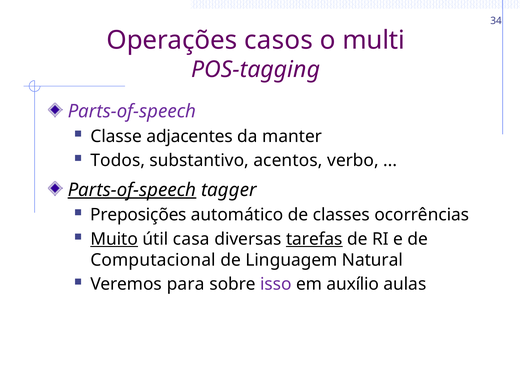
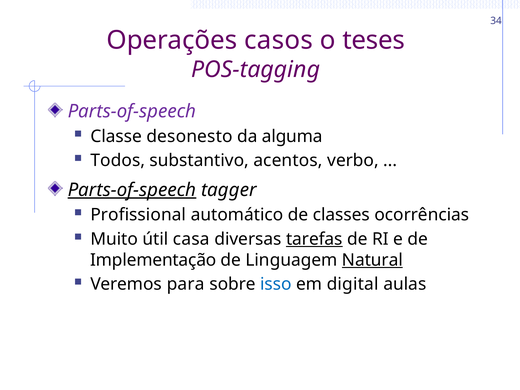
multi: multi -> teses (374, 40)
adjacentes: adjacentes -> desonesto (190, 136)
manter: manter -> alguma (292, 136)
Preposições: Preposições -> Profissional (138, 215)
Muito underline: present -> none (114, 239)
Computacional: Computacional -> Implementação (153, 260)
Natural underline: none -> present (372, 260)
isso colour: purple -> blue (276, 284)
auxílio: auxílio -> digital (353, 284)
